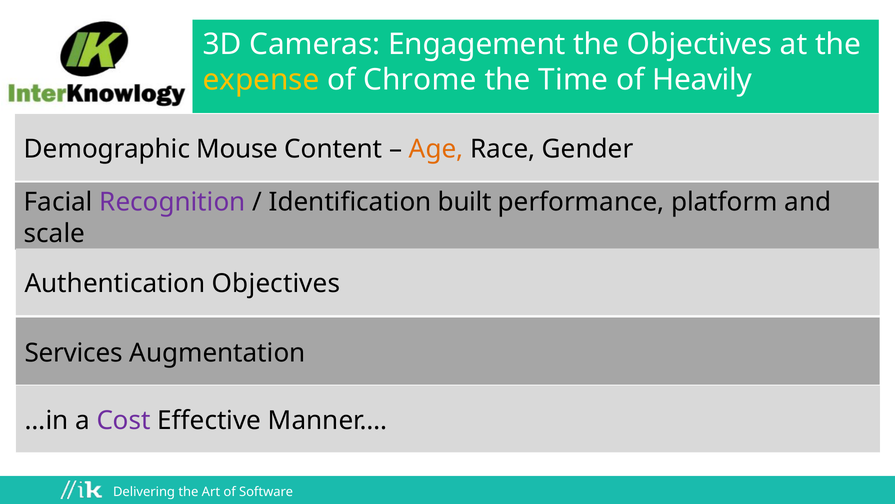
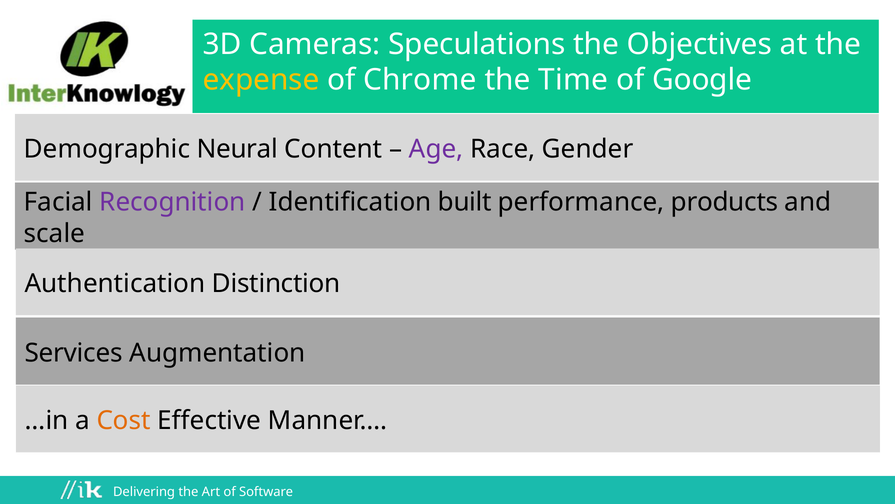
Engagement: Engagement -> Speculations (477, 44)
Heavily: Heavily -> Google (702, 80)
Mouse: Mouse -> Neural (237, 149)
Age colour: orange -> purple (436, 149)
platform: platform -> products (724, 202)
Authentication Objectives: Objectives -> Distinction (276, 283)
Cost colour: purple -> orange (124, 420)
